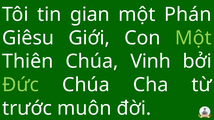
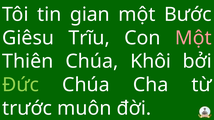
Phán: Phán -> Bước (188, 14)
Giới: Giới -> Trĩu (89, 38)
Một colour: light green -> pink (193, 38)
Vinh: Vinh -> Khôi (151, 62)
